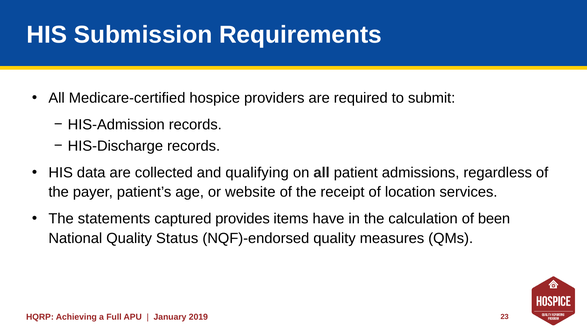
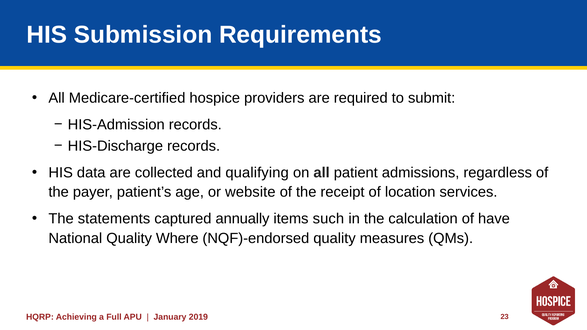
provides: provides -> annually (243, 219)
have: have -> such (328, 219)
been: been -> have (494, 219)
Status: Status -> Where (177, 238)
